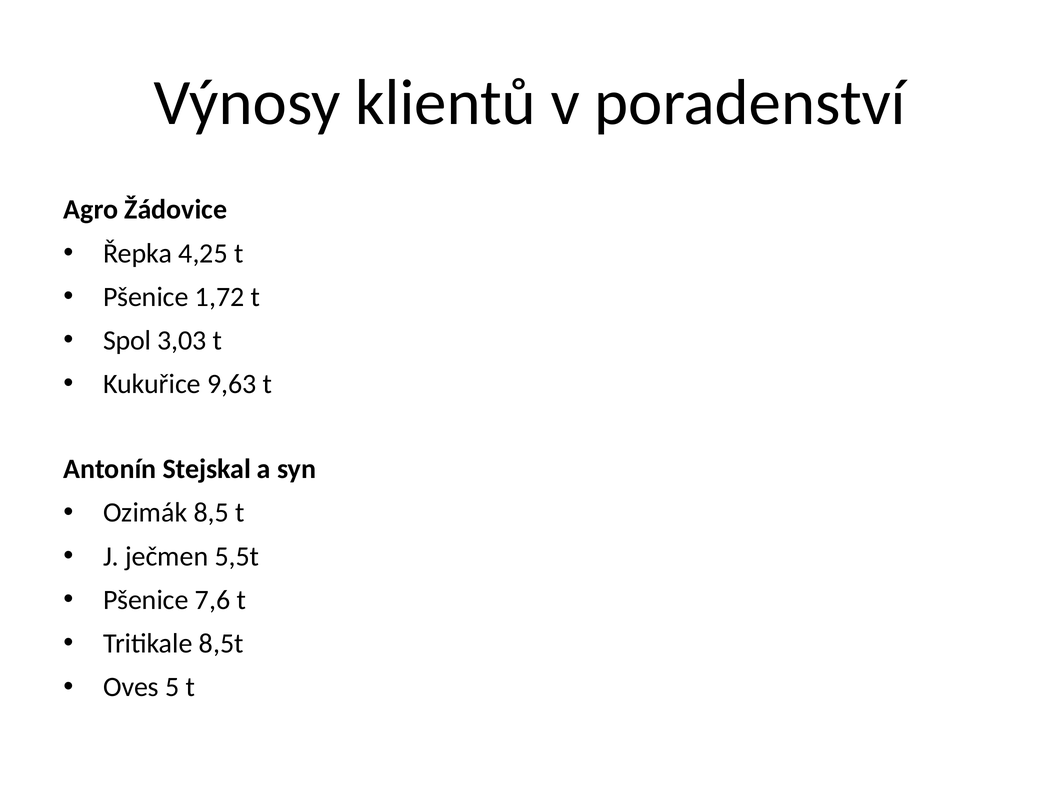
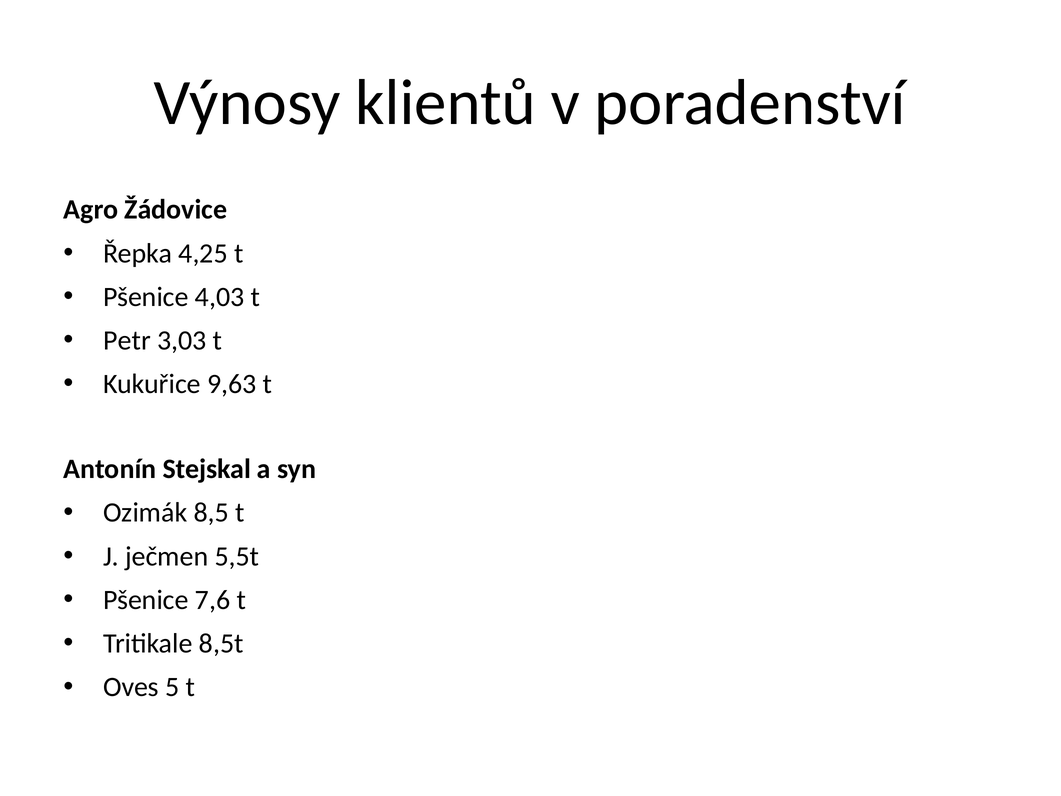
1,72: 1,72 -> 4,03 (220, 297)
Spol: Spol -> Petr (127, 340)
